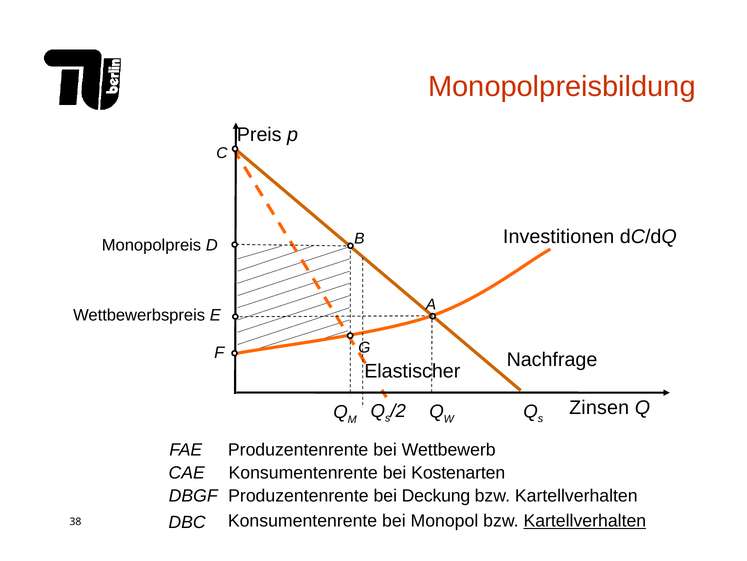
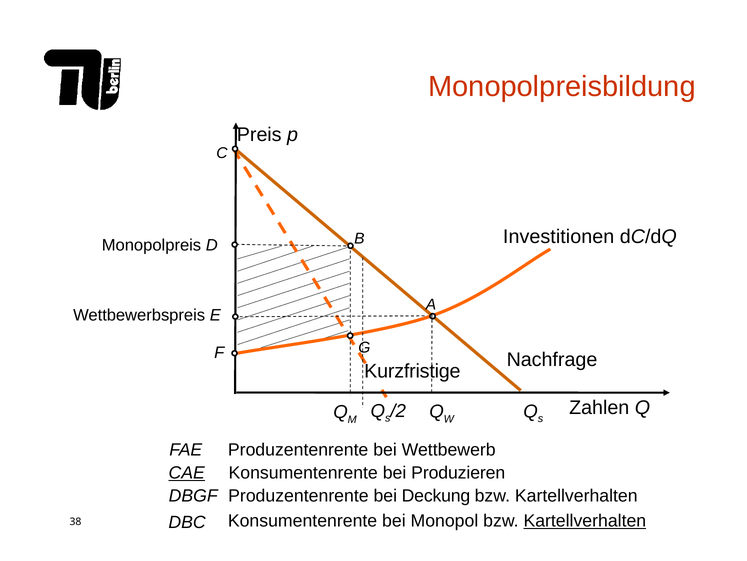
Elastischer: Elastischer -> Kurzfristige (412, 371)
Zinsen: Zinsen -> Zahlen (599, 407)
CAE underline: none -> present (187, 472)
Kostenarten: Kostenarten -> Produzieren (458, 472)
